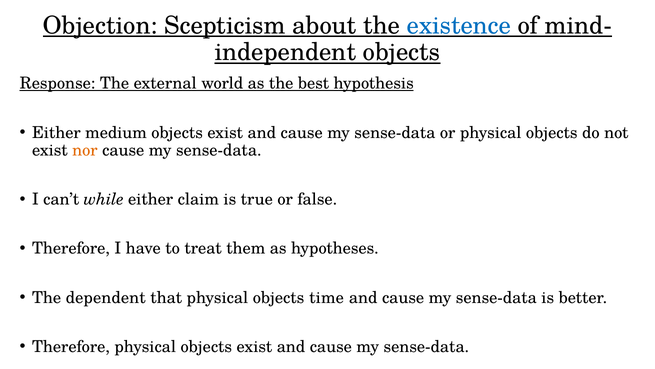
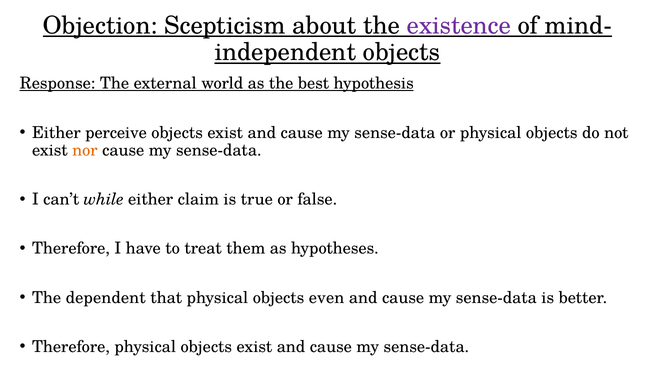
existence colour: blue -> purple (459, 26)
medium: medium -> perceive (116, 132)
time: time -> even (327, 297)
